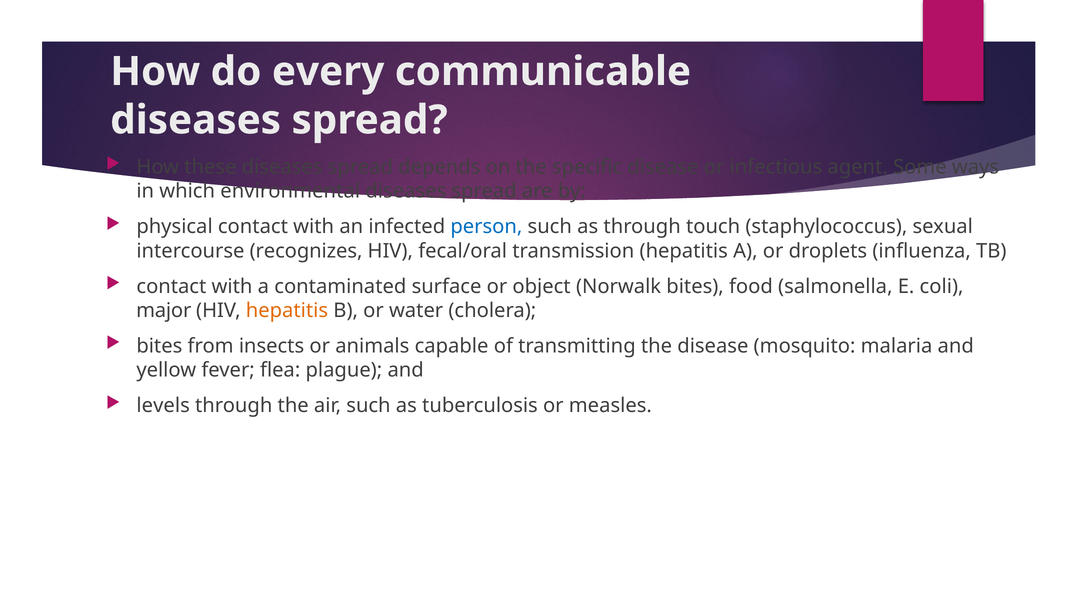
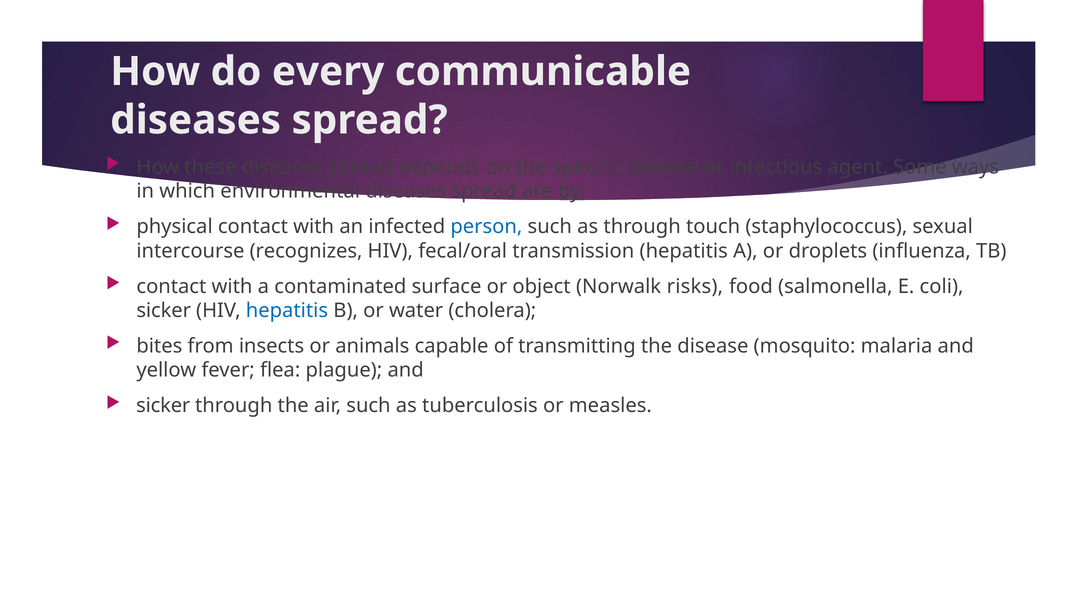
Norwalk bites: bites -> risks (695, 287)
major: major -> sicker (164, 311)
hepatitis colour: orange -> blue (287, 311)
levels: levels -> sicker (163, 406)
